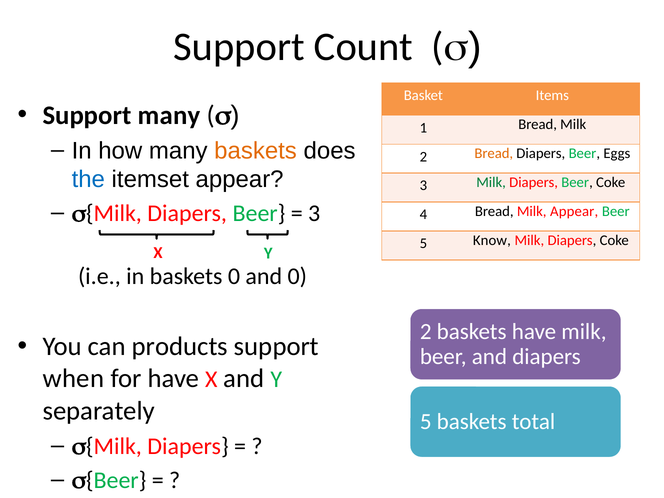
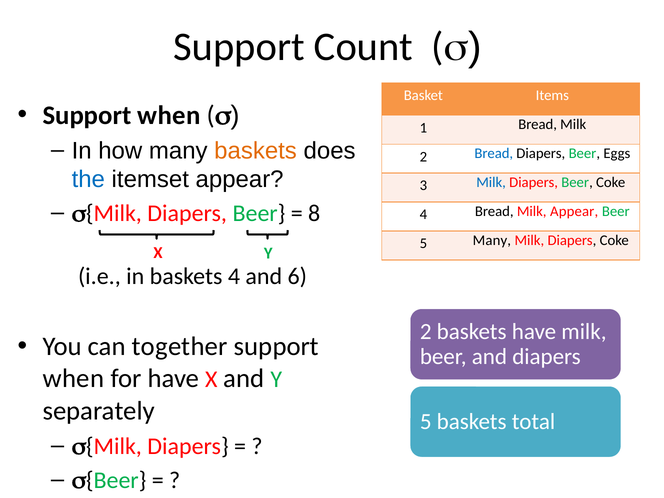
many: many -> when (169, 115)
Bread colour: orange -> blue (494, 153)
Milk colour: green -> blue (491, 182)
3: 3 -> 8 (314, 213)
5 Know: Know -> Many (492, 240)
baskets 0: 0 -> 4 (234, 276)
and 0: 0 -> 6 (297, 276)
products: products -> together (180, 347)
